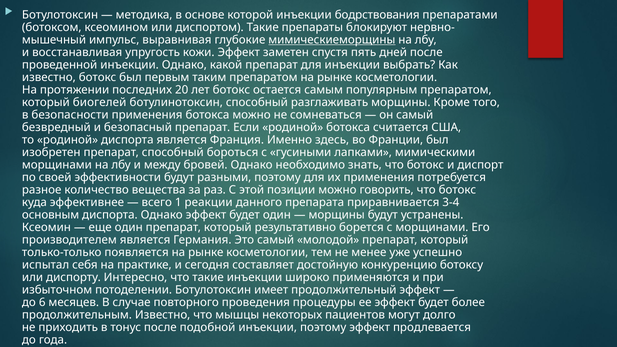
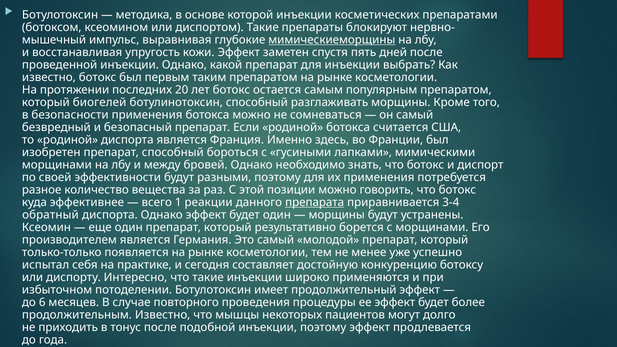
бодрствования: бодрствования -> косметических (377, 15)
препарата underline: none -> present (315, 202)
основным: основным -> обратный (50, 215)
